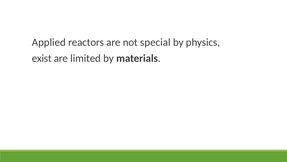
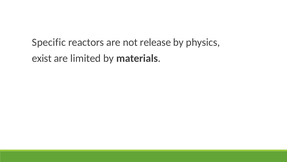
Applied: Applied -> Specific (49, 42)
special: special -> release (155, 42)
